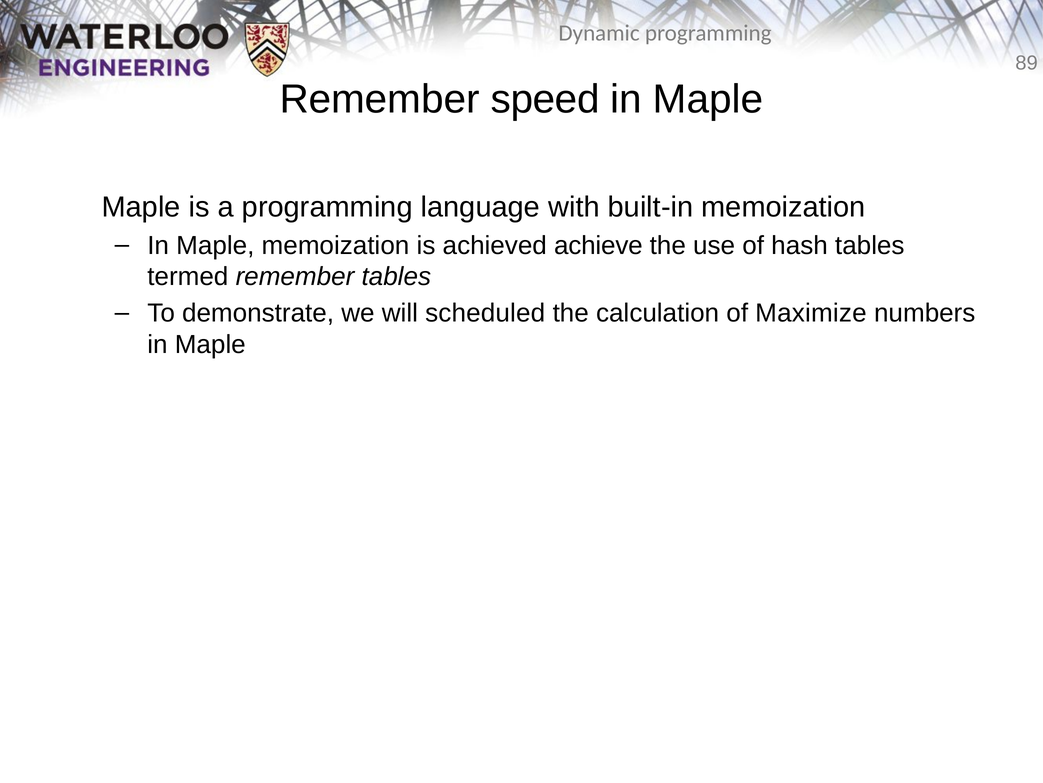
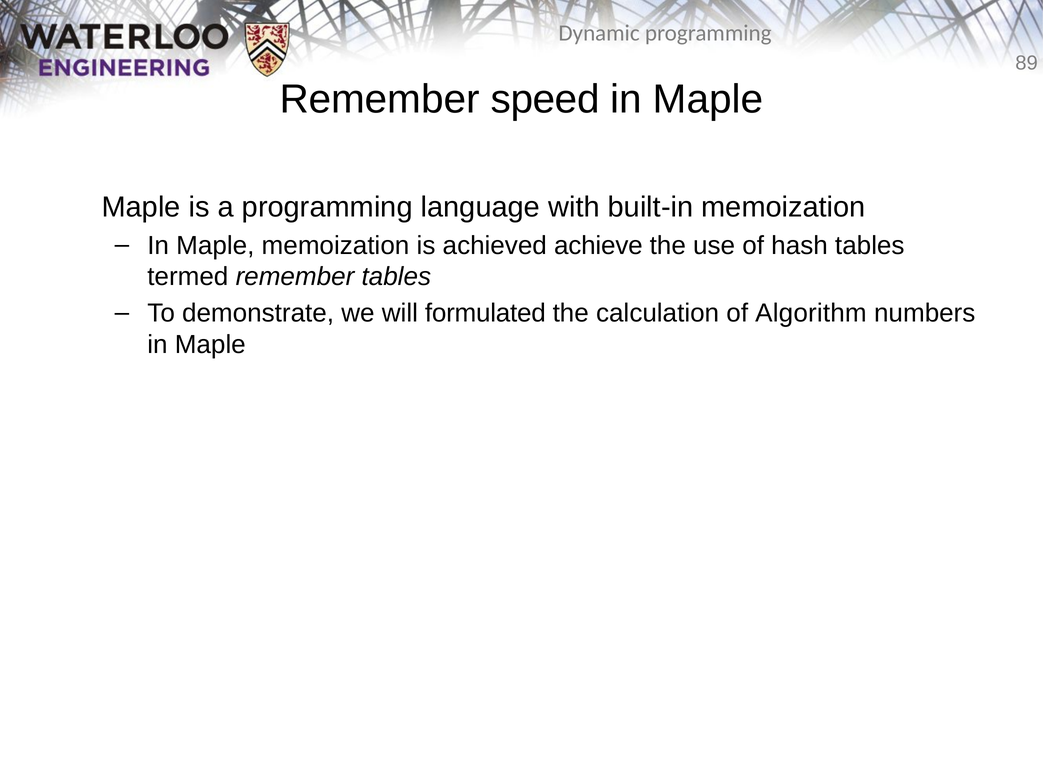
scheduled: scheduled -> formulated (485, 313)
Maximize: Maximize -> Algorithm (811, 313)
